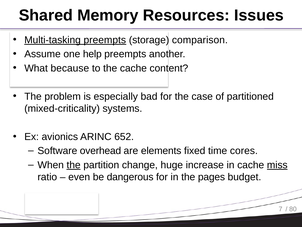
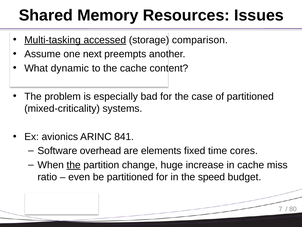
Multi-tasking preempts: preempts -> accessed (105, 40)
help: help -> next (92, 54)
because: because -> dynamic (70, 68)
652: 652 -> 841 (124, 136)
miss underline: present -> none (277, 165)
be dangerous: dangerous -> partitioned (130, 177)
pages: pages -> speed (211, 177)
